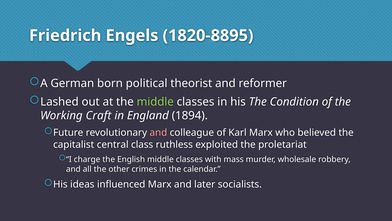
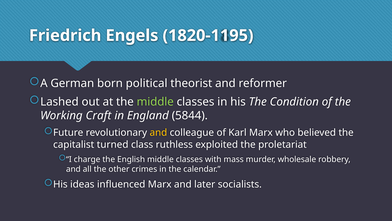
1820-8895: 1820-8895 -> 1820-1195 (208, 35)
1894: 1894 -> 5844 (190, 115)
and colour: pink -> yellow (158, 132)
central: central -> turned (113, 144)
